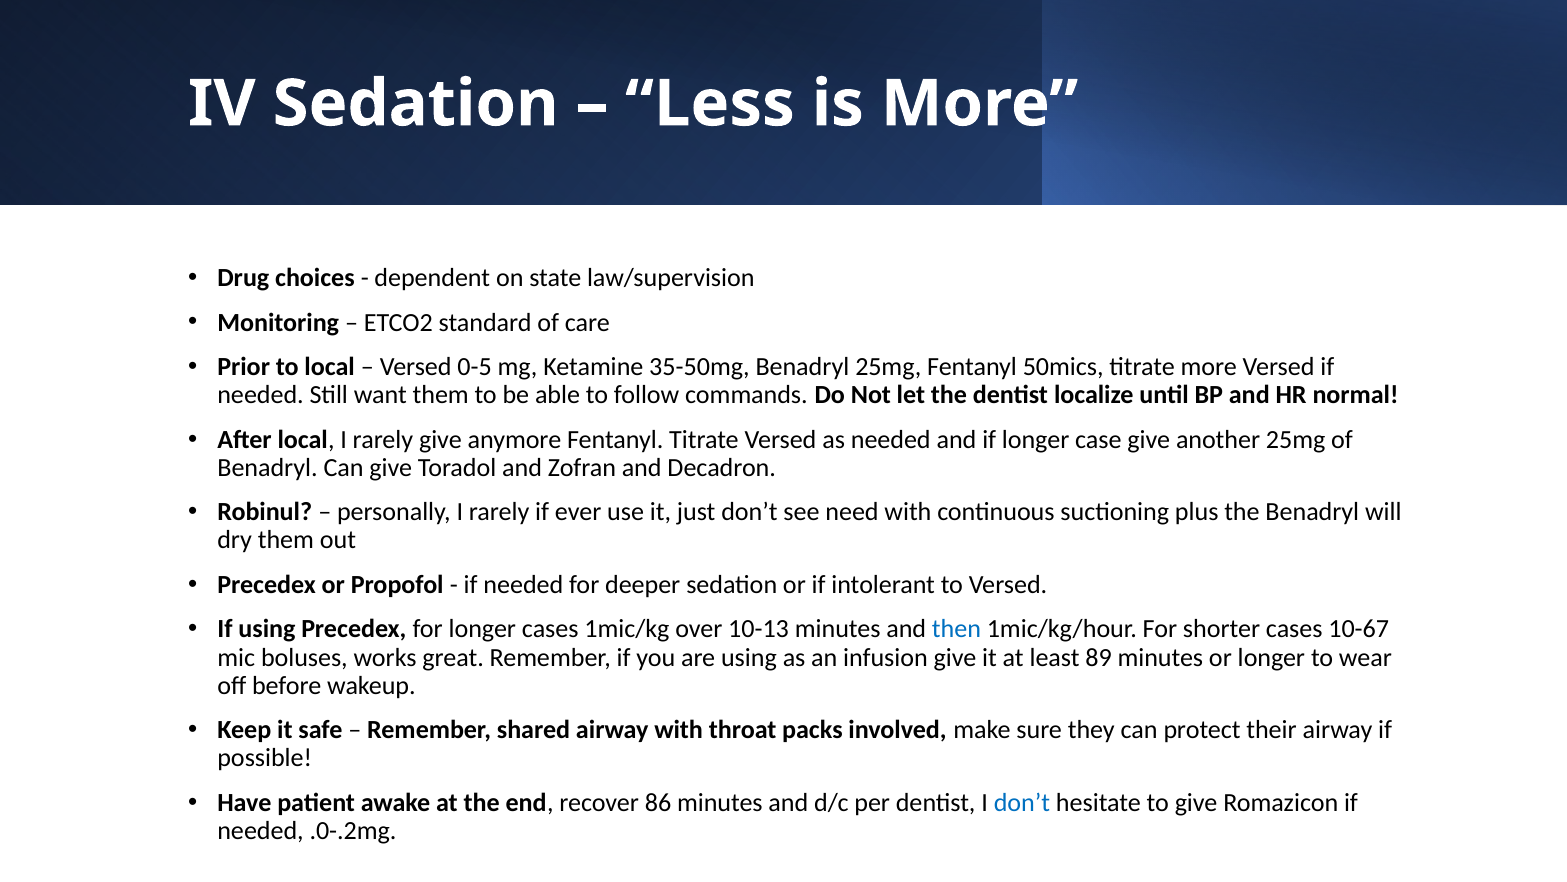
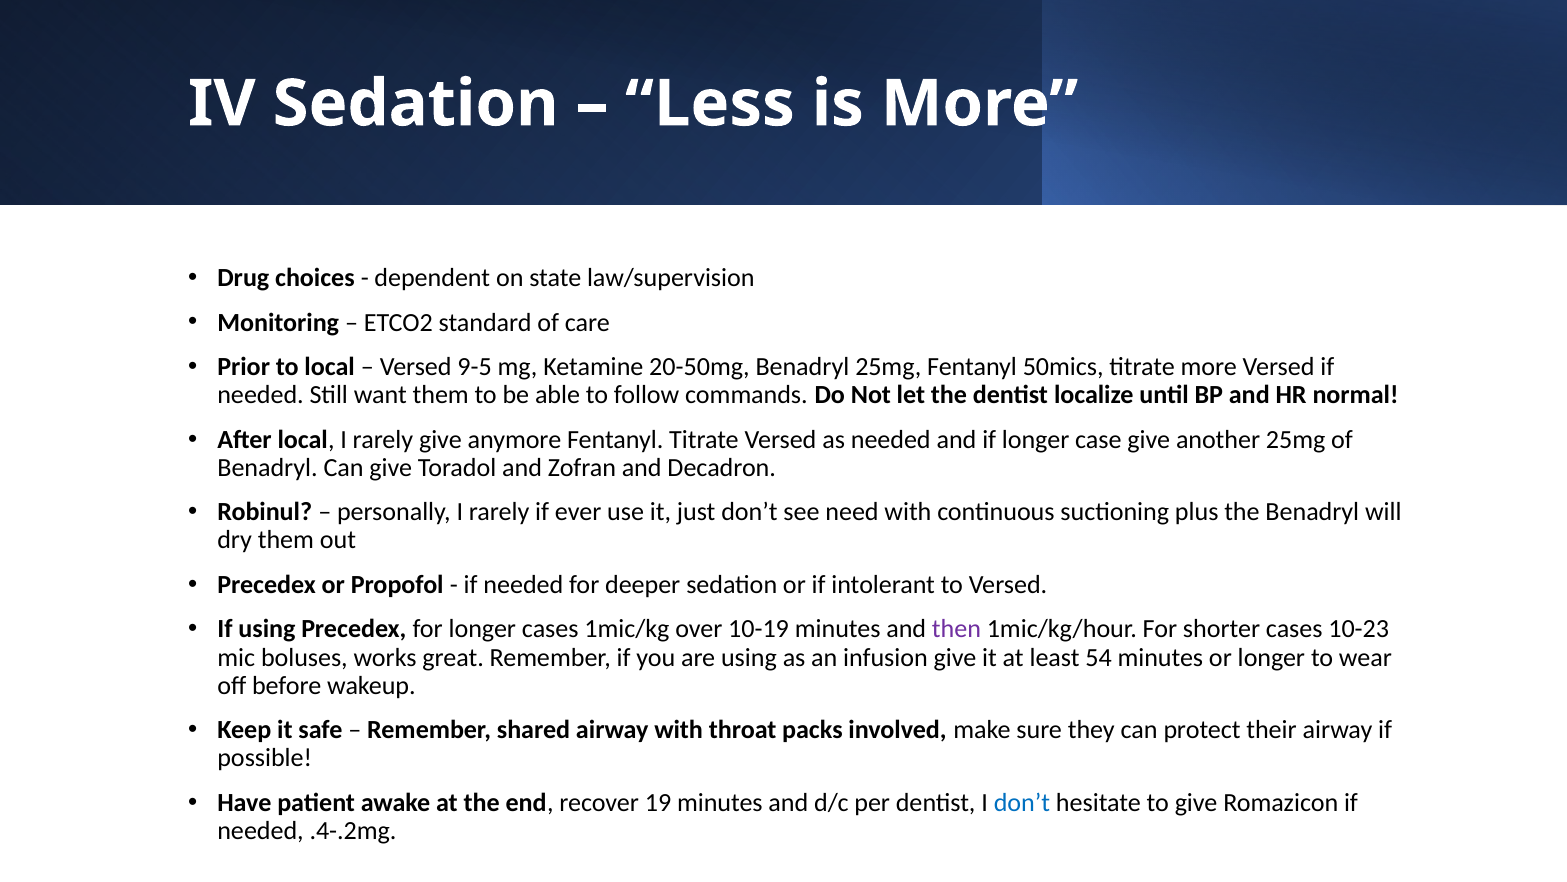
0-5: 0-5 -> 9-5 (475, 367)
35-50mg: 35-50mg -> 20-50mg (699, 367)
10-13: 10-13 -> 10-19 (759, 629)
then colour: blue -> purple (956, 629)
10-67: 10-67 -> 10-23 (1359, 629)
89: 89 -> 54 (1099, 657)
86: 86 -> 19 (658, 802)
.0-.2mg: .0-.2mg -> .4-.2mg (353, 830)
